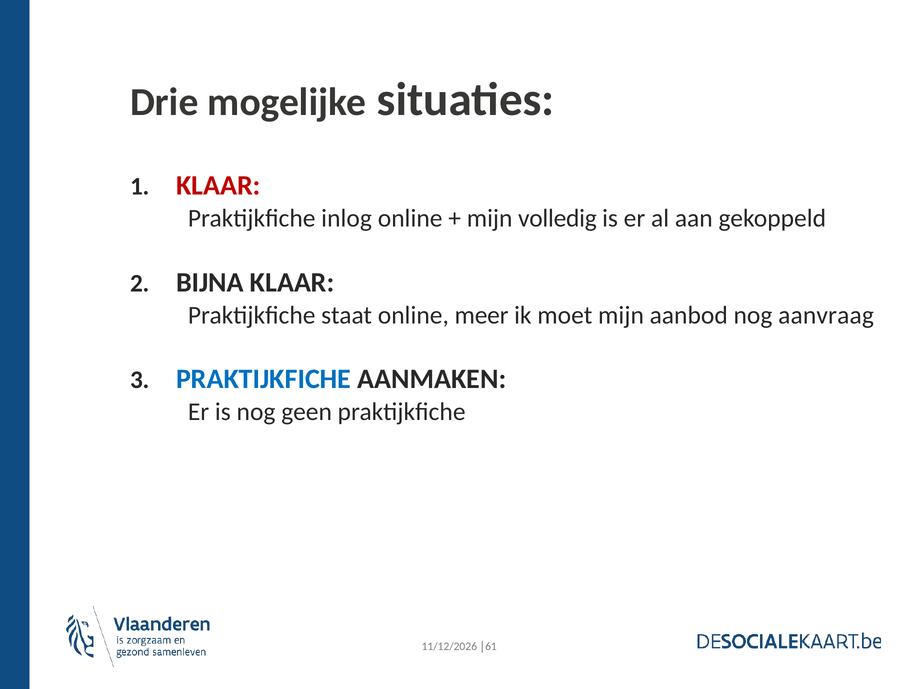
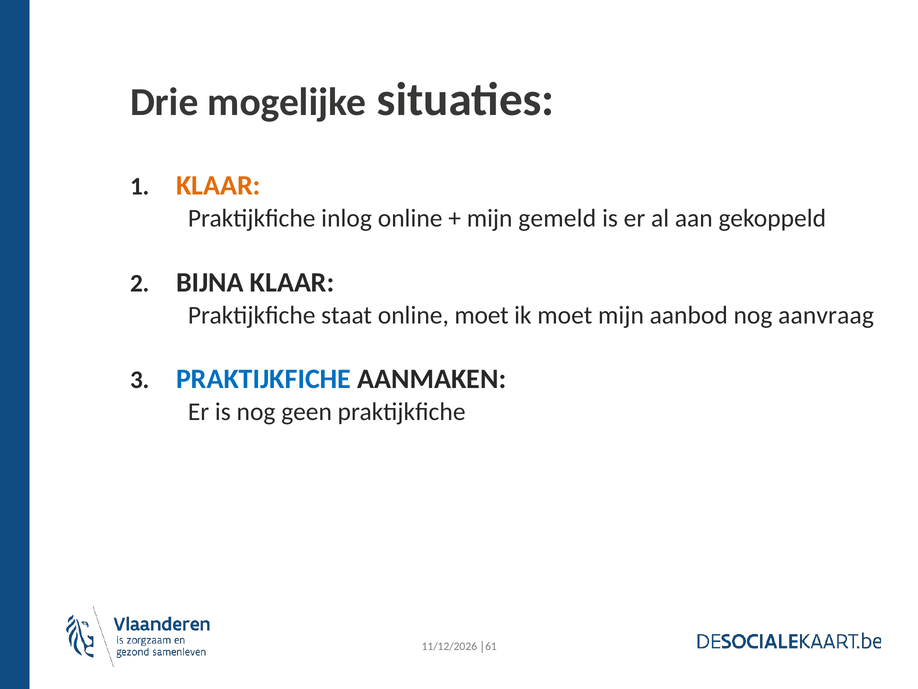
KLAAR colour: red -> orange (218, 185)
volledig: volledig -> gemeld (557, 218)
online meer: meer -> moet (482, 315)
